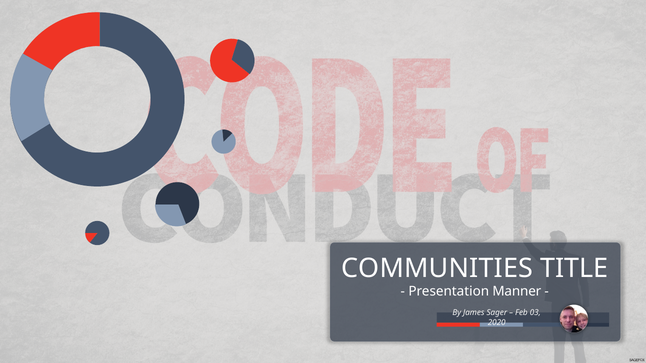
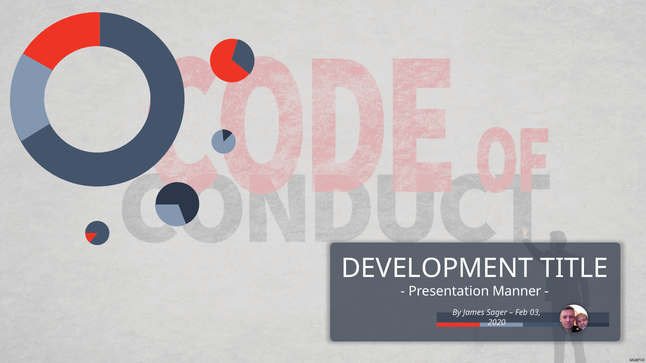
COMMUNITIES: COMMUNITIES -> DEVELOPMENT (437, 268)
